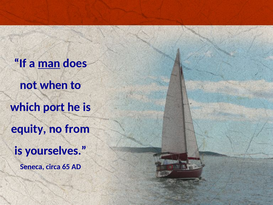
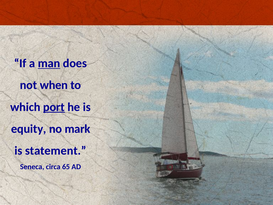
port underline: none -> present (54, 107)
from: from -> mark (77, 129)
yourselves: yourselves -> statement (56, 151)
